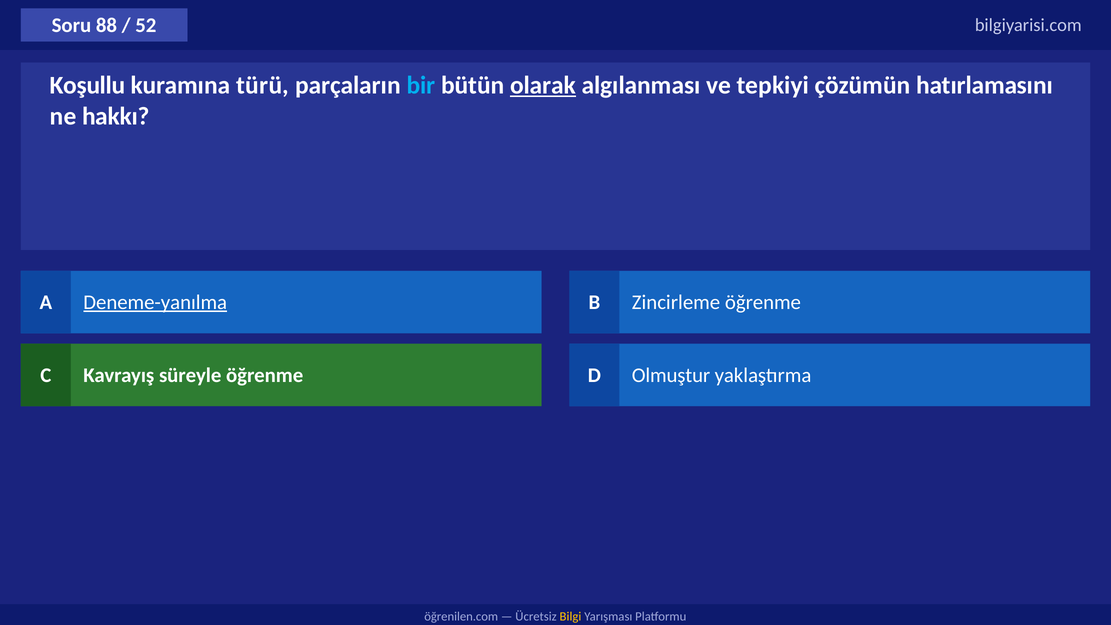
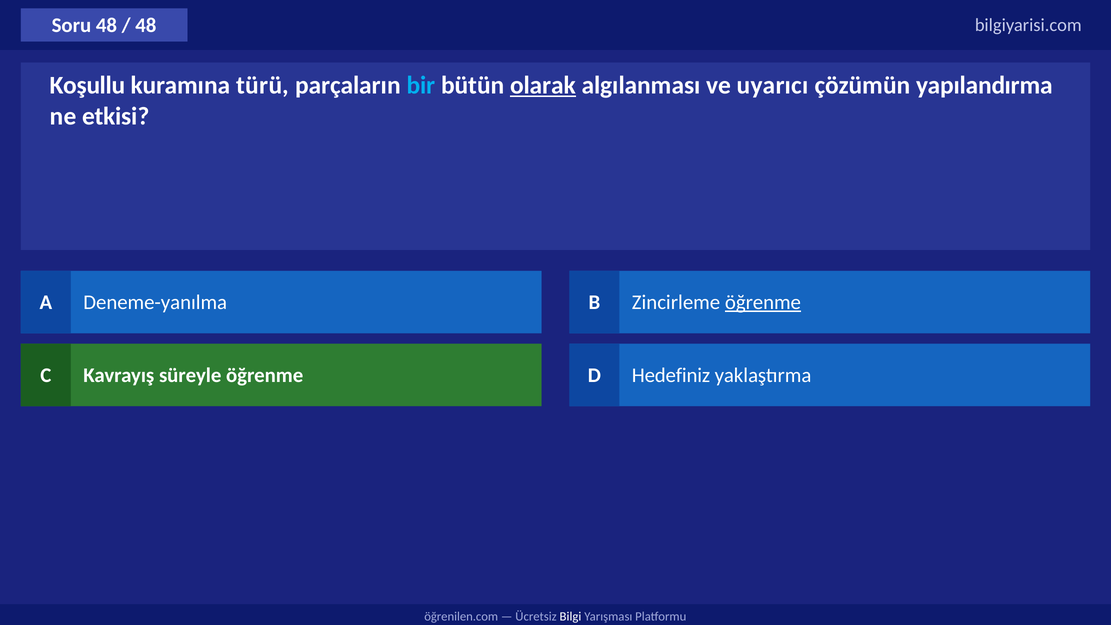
Soru 88: 88 -> 48 (106, 25)
52: 52 -> 48 (146, 25)
tepkiyi: tepkiyi -> uyarıcı (773, 86)
hatırlamasını: hatırlamasını -> yapılandırma (984, 86)
hakkı: hakkı -> etkisi (116, 116)
Deneme-yanılma underline: present -> none (155, 302)
öğrenme underline: none -> present (763, 302)
Olmuştur: Olmuştur -> Hedefiniz (671, 375)
Bilgi colour: yellow -> white (570, 616)
